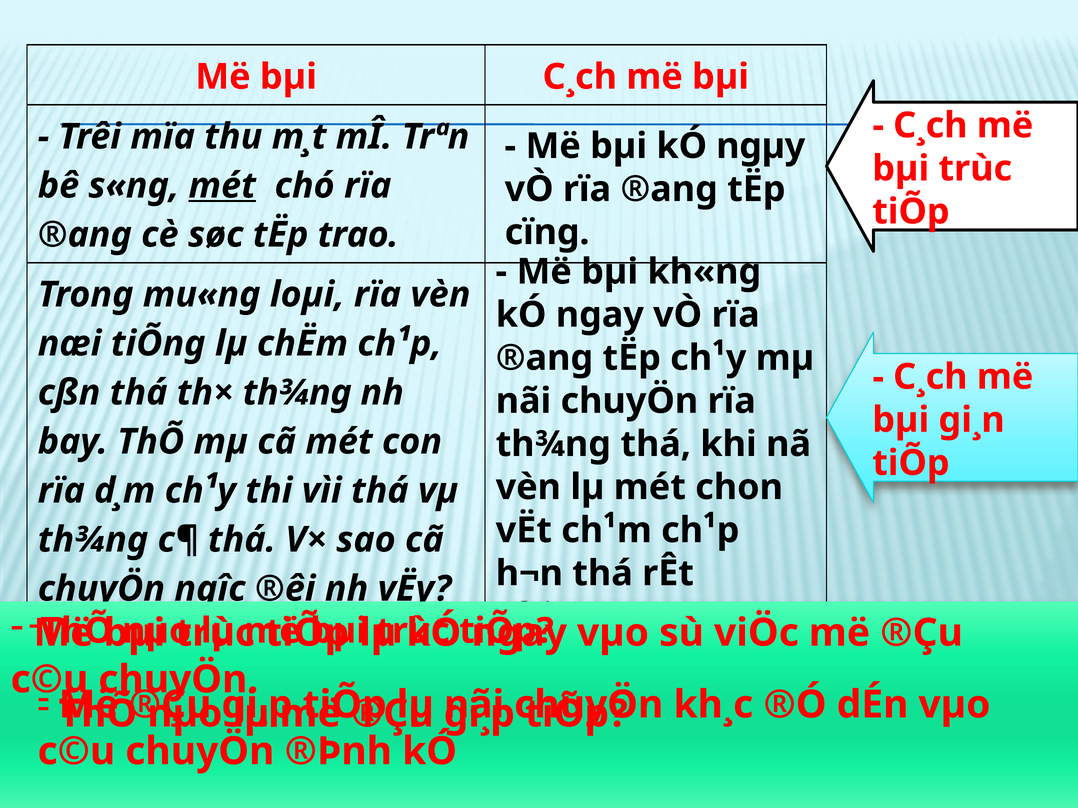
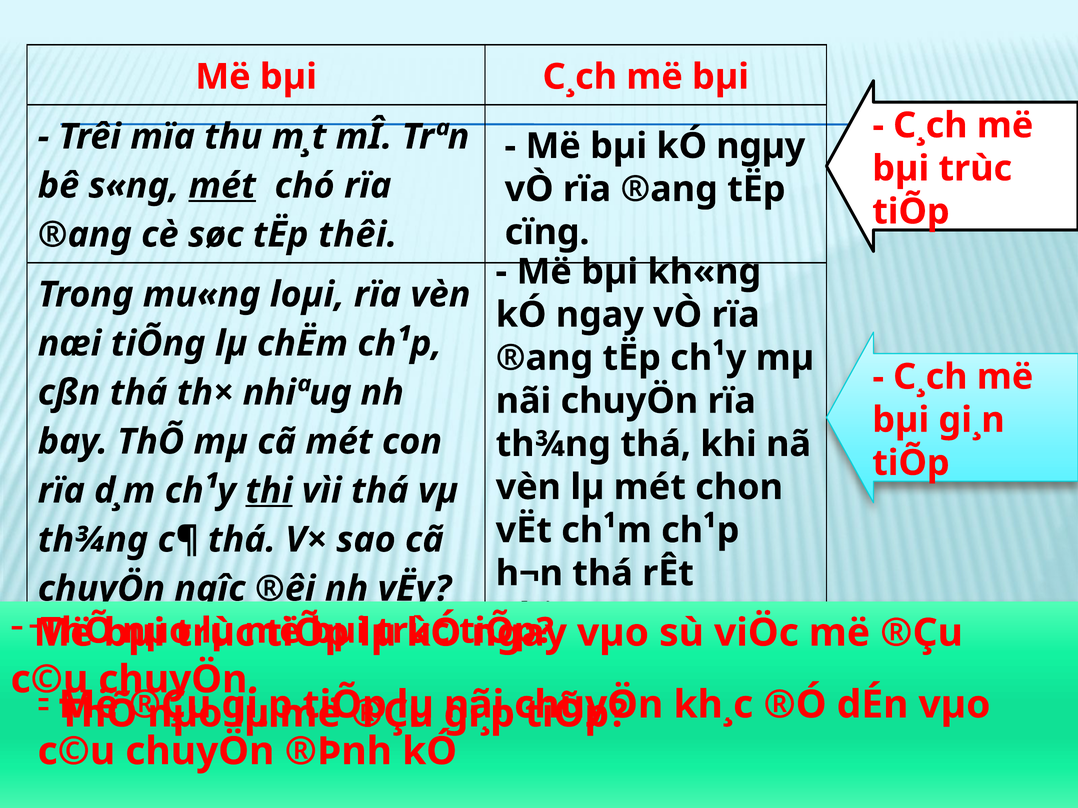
trao: trao -> thêi (358, 235)
th× th¾ng: th¾ng -> nhiªug (297, 393)
thi underline: none -> present (269, 491)
